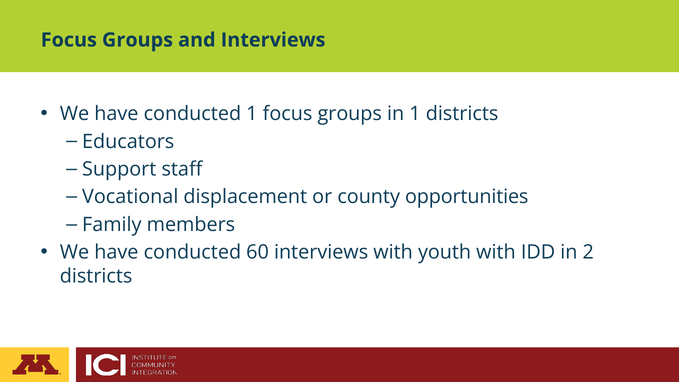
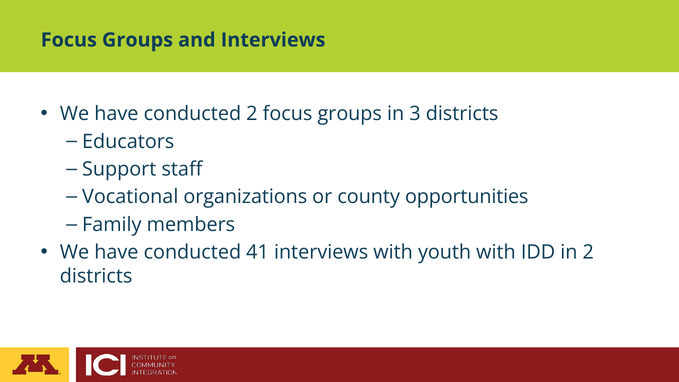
conducted 1: 1 -> 2 (252, 114)
in 1: 1 -> 3 (415, 114)
displacement: displacement -> organizations (245, 197)
60: 60 -> 41 (258, 252)
